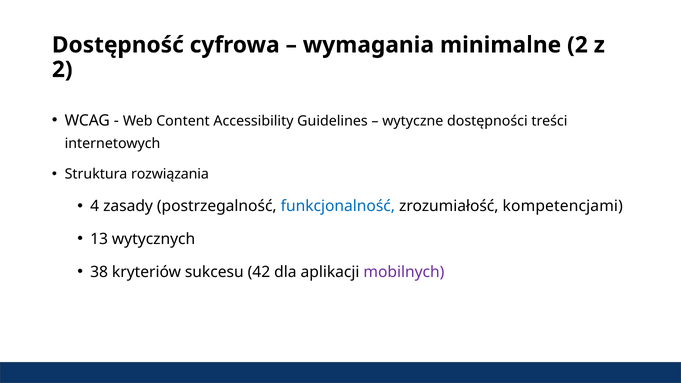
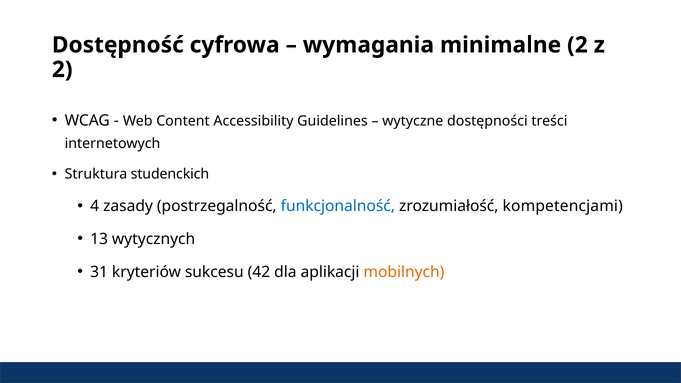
rozwiązania: rozwiązania -> studenckich (170, 174)
38: 38 -> 31 (99, 272)
mobilnych colour: purple -> orange (404, 272)
